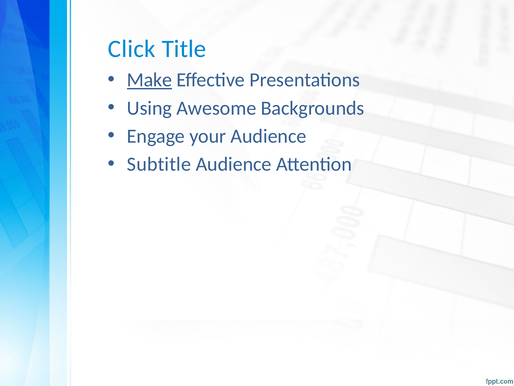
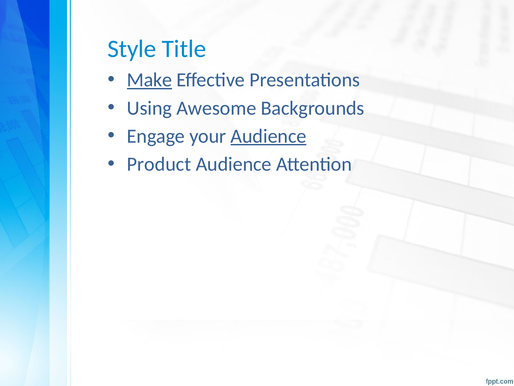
Click: Click -> Style (132, 49)
Audience underline: none -> present (269, 136)
Subtitle: Subtitle -> Product (159, 164)
